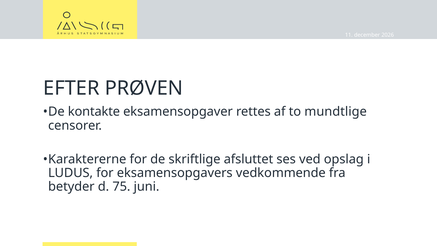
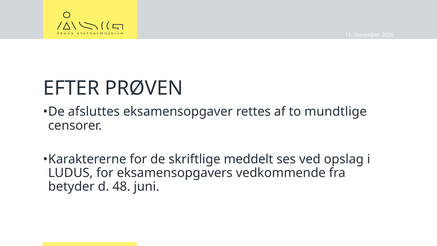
kontakte: kontakte -> afsluttes (94, 112)
afsluttet: afsluttet -> meddelt (249, 159)
75: 75 -> 48 (121, 187)
